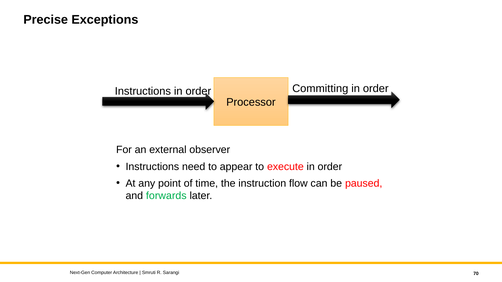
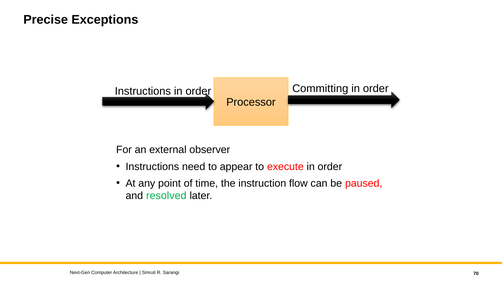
forwards: forwards -> resolved (166, 196)
